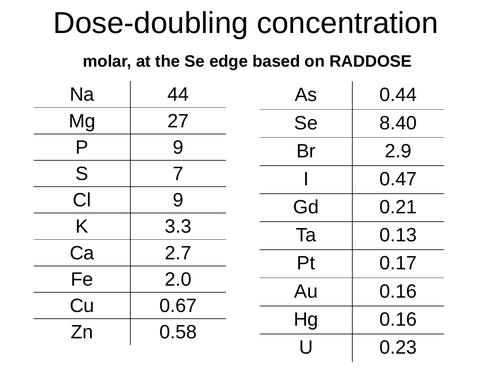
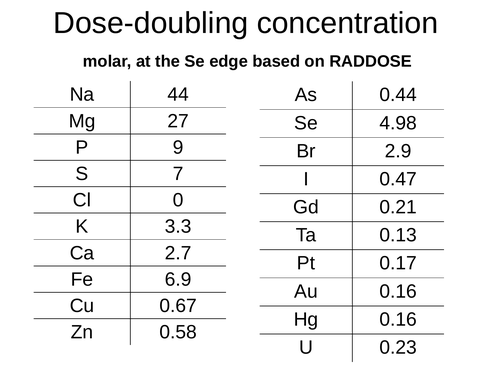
8.40: 8.40 -> 4.98 (398, 123)
Cl 9: 9 -> 0 (178, 200)
2.0: 2.0 -> 6.9 (178, 280)
